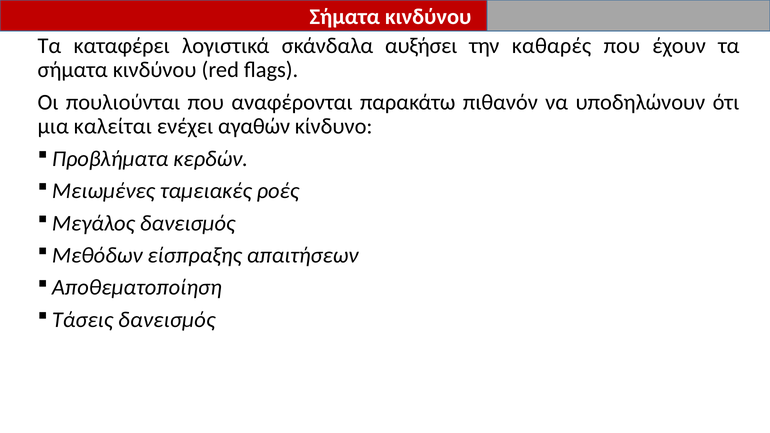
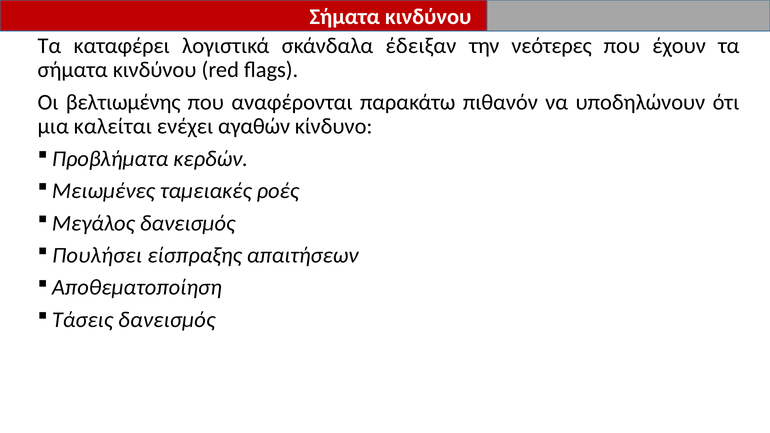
αυξήσει: αυξήσει -> έδειξαν (421, 46)
καθαρές: καθαρές -> νεότερες (552, 46)
πουλιούνται: πουλιούνται -> βελτιωμένης (123, 102)
Μεθόδων: Μεθόδων -> Πουλήσει (97, 255)
